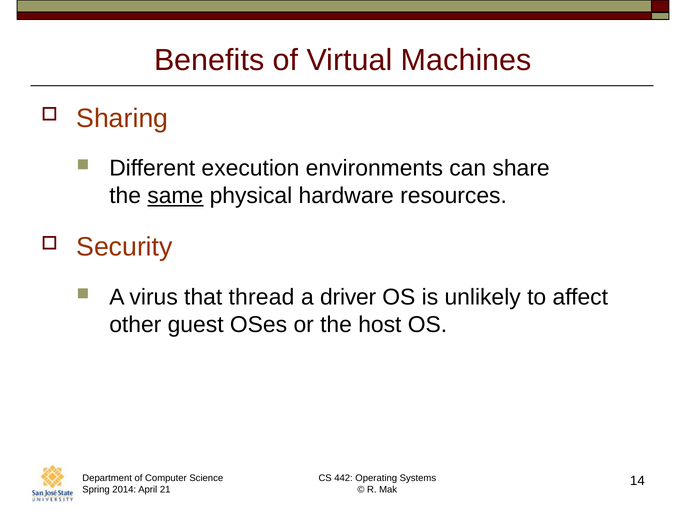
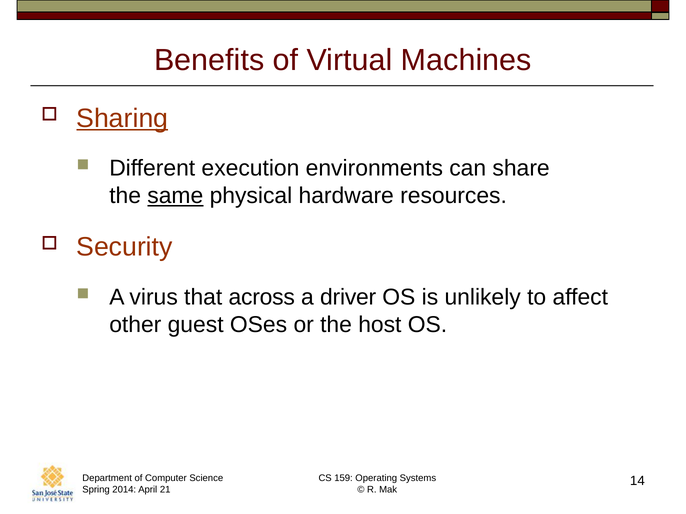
Sharing underline: none -> present (122, 118)
thread: thread -> across (262, 297)
442: 442 -> 159 (344, 479)
